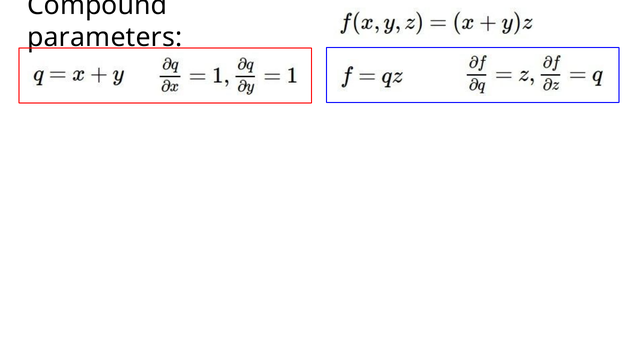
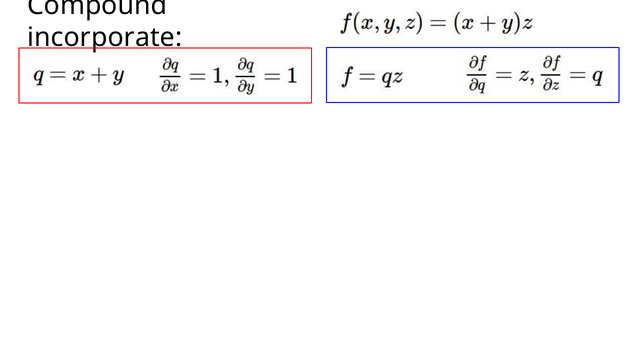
parameters: parameters -> incorporate (105, 38)
